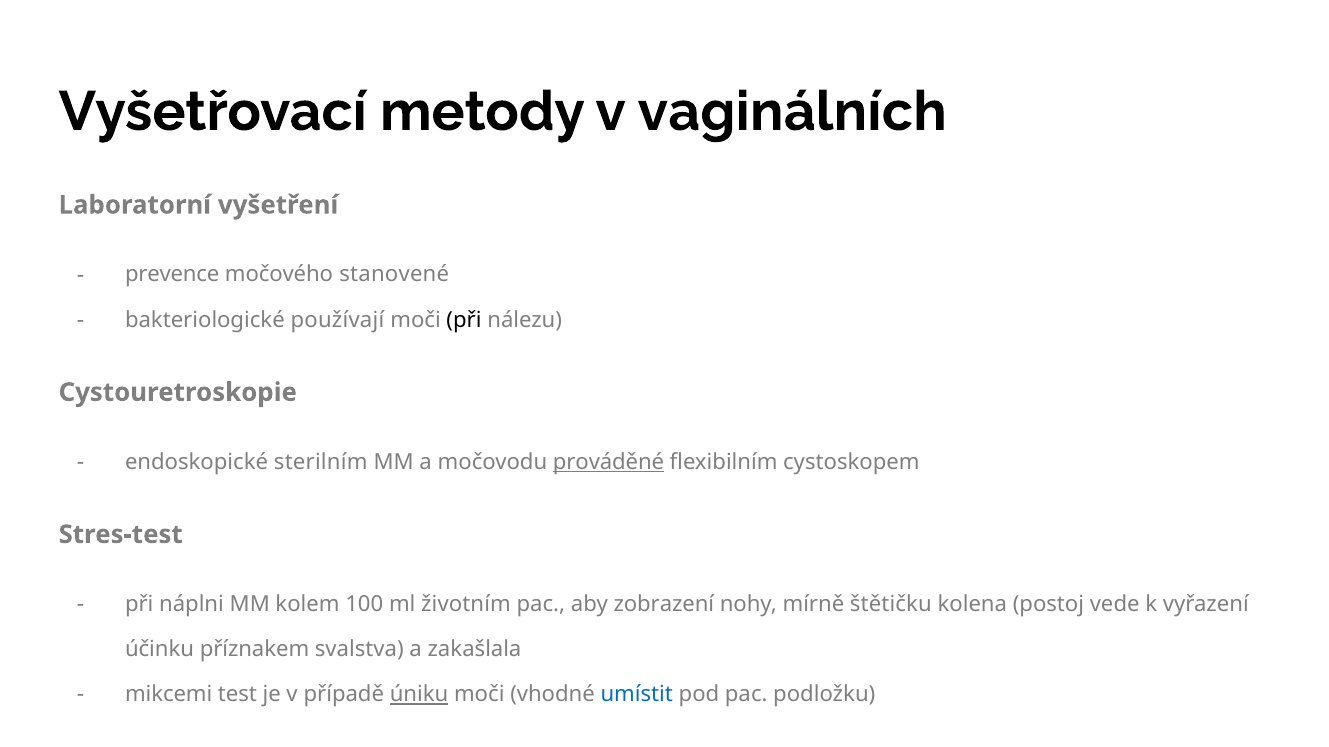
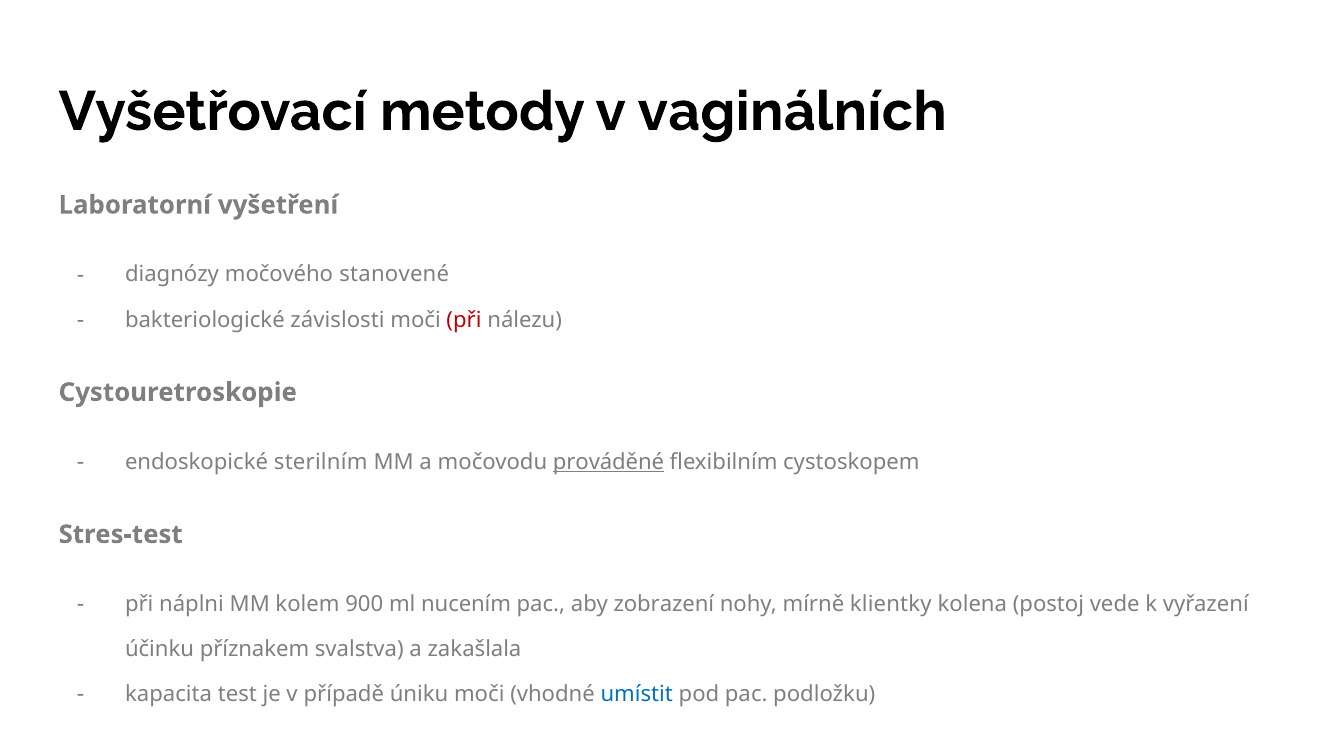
prevence: prevence -> diagnózy (172, 275)
používají: používají -> závislosti (338, 320)
při colour: black -> red (464, 320)
100: 100 -> 900 (364, 605)
životním: životním -> nucením (466, 605)
štětičku: štětičku -> klientky (891, 605)
mikcemi: mikcemi -> kapacita (169, 695)
úniku underline: present -> none (419, 695)
